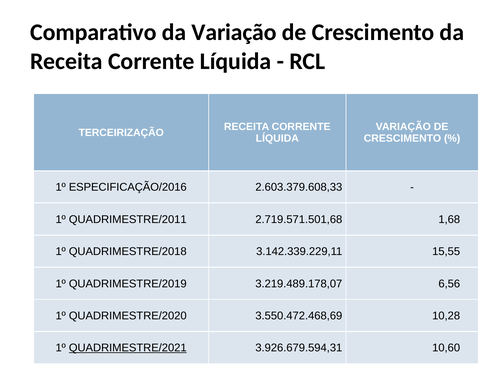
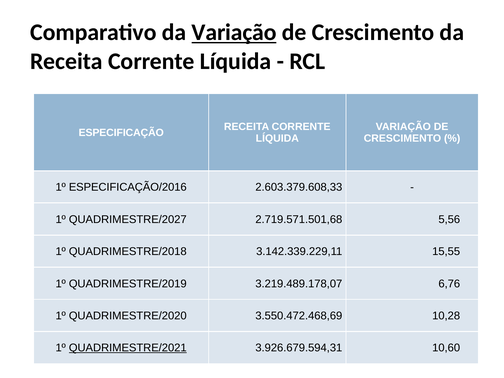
Variação underline: none -> present (234, 32)
TERCEIRIZAÇÃO: TERCEIRIZAÇÃO -> ESPECIFICAÇÃO (121, 133)
QUADRIMESTRE/2011: QUADRIMESTRE/2011 -> QUADRIMESTRE/2027 (128, 219)
1,68: 1,68 -> 5,56 (449, 219)
6,56: 6,56 -> 6,76 (449, 284)
